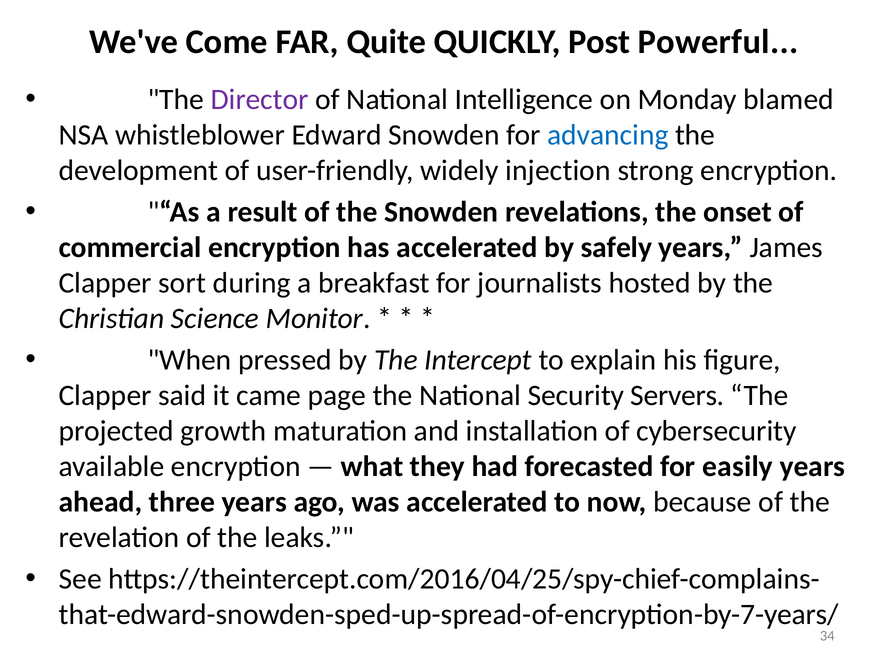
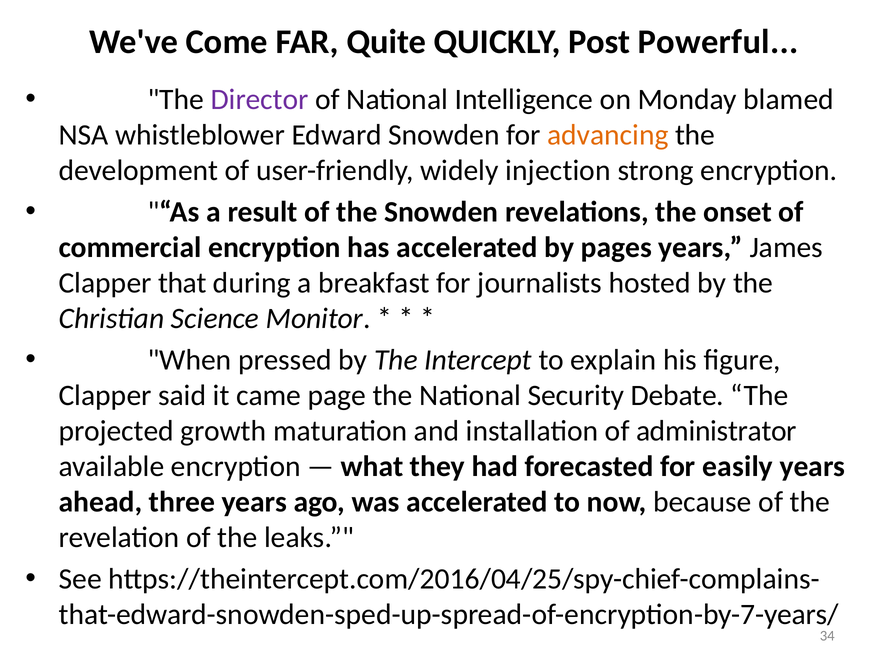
advancing colour: blue -> orange (608, 135)
safely: safely -> pages (616, 248)
sort: sort -> that (182, 283)
Servers: Servers -> Debate (677, 396)
cybersecurity: cybersecurity -> administrator (716, 431)
